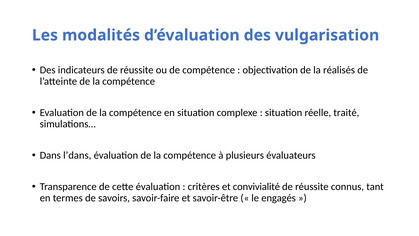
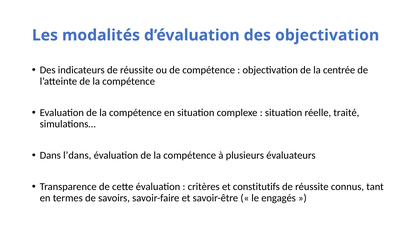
des vulgarisation: vulgarisation -> objectivation (327, 35)
réalisés: réalisés -> centrée (339, 70)
convivialité: convivialité -> constitutifs (256, 187)
